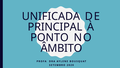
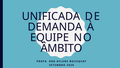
PRINCIPAL: PRINCIPAL -> DEMANDA (55, 27)
PONTO: PONTO -> EQUIPE (50, 37)
